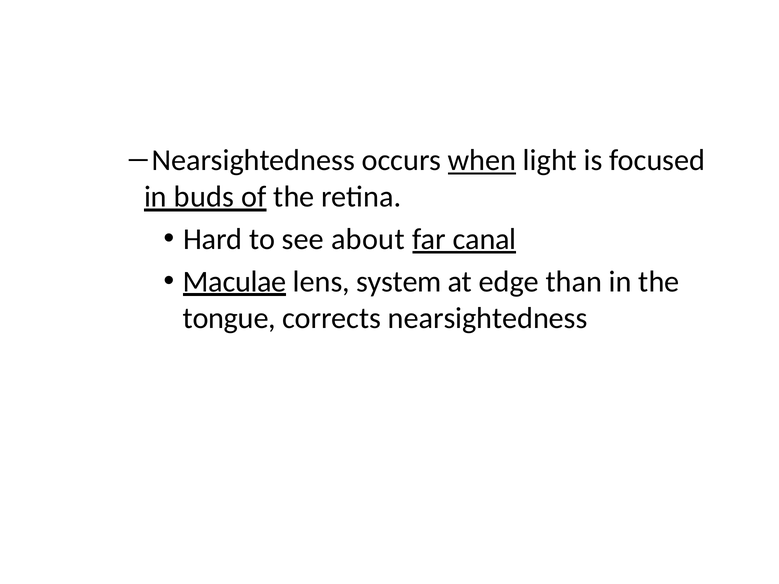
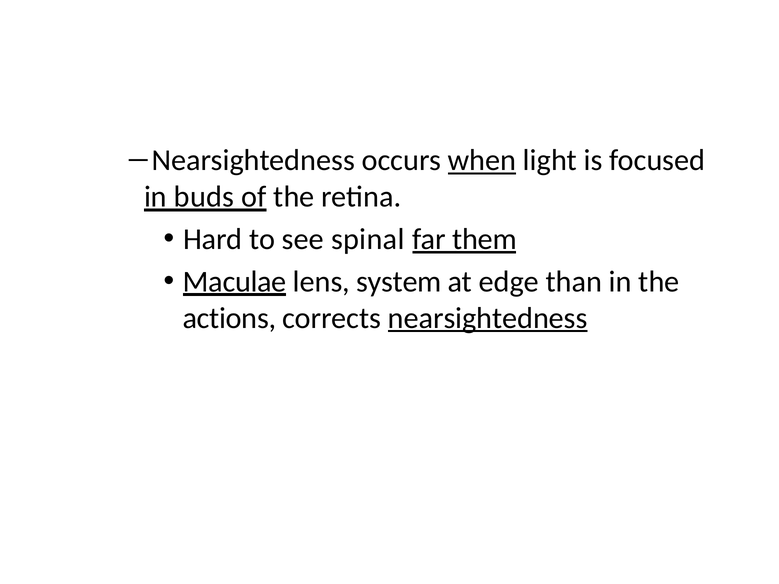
about: about -> spinal (368, 239)
canal: canal -> them (485, 239)
tongue: tongue -> actions (229, 318)
nearsightedness underline: none -> present (488, 318)
